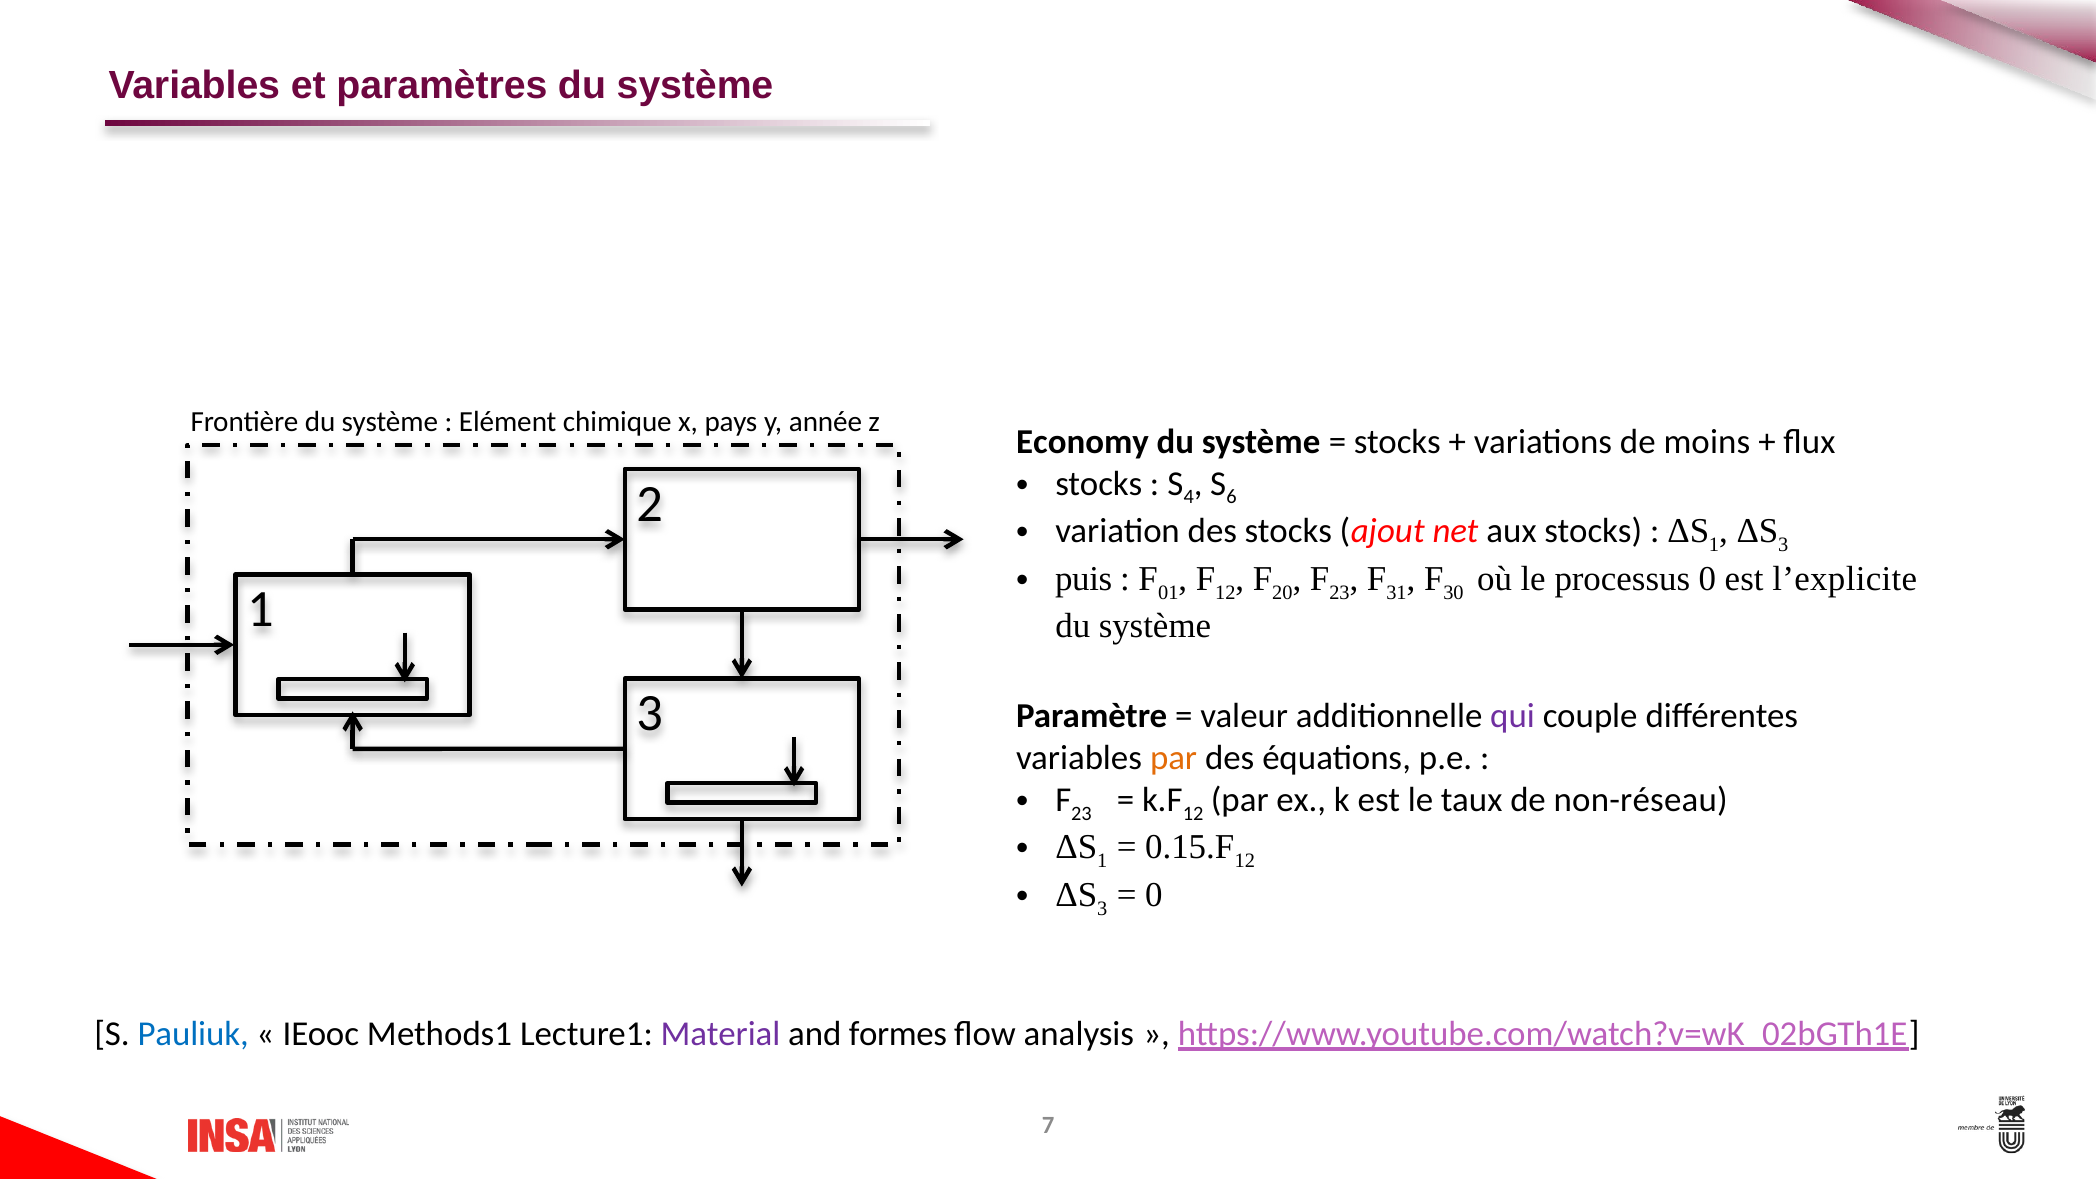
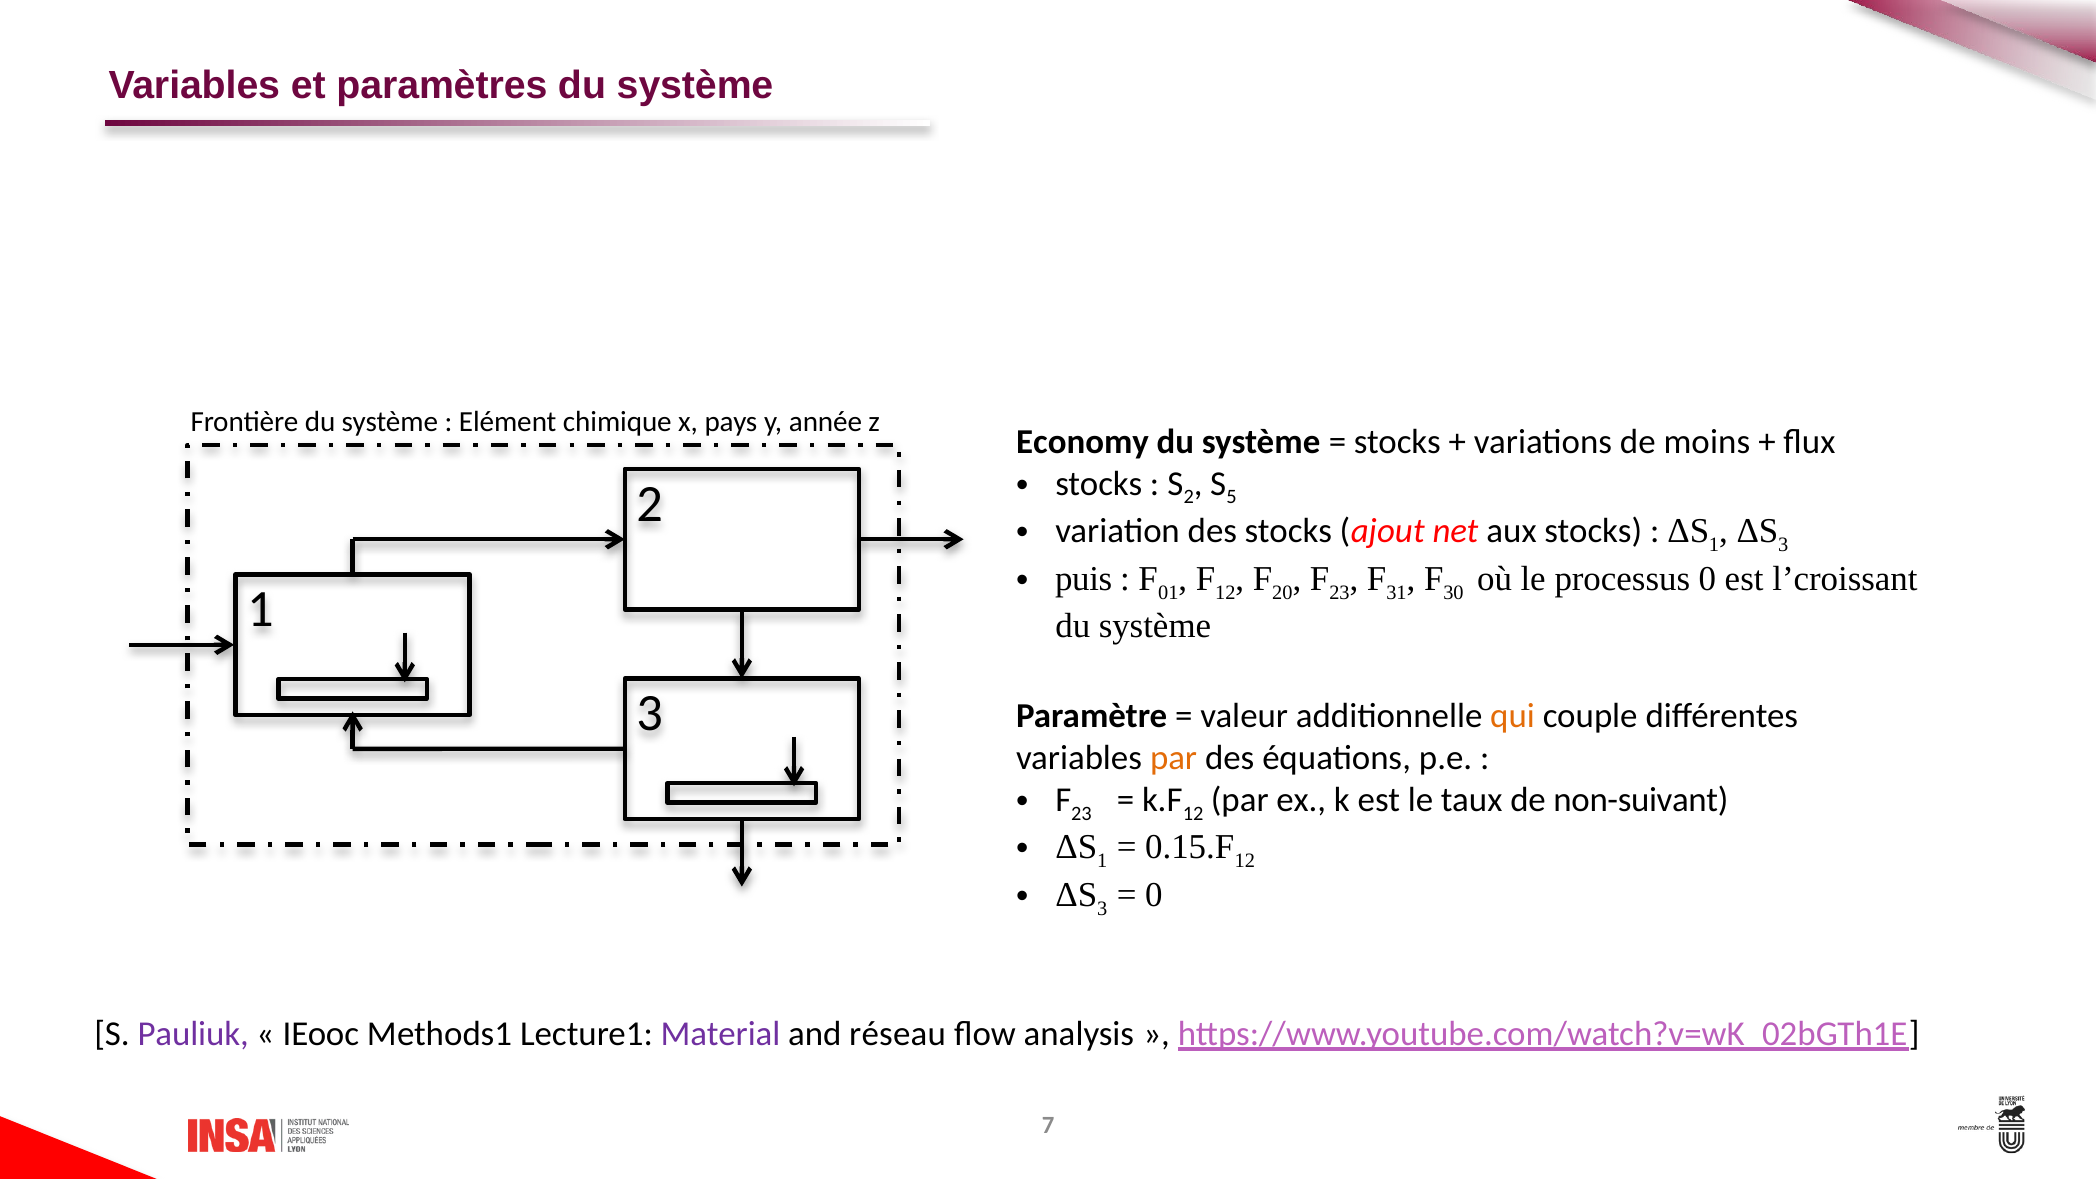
S 4: 4 -> 2 (1189, 497)
6: 6 -> 5 (1231, 497)
l’explicite: l’explicite -> l’croissant (1845, 579)
qui colour: purple -> orange (1513, 716)
non-réseau: non-réseau -> non-suivant (1641, 800)
Pauliuk colour: blue -> purple (193, 1034)
formes: formes -> réseau (898, 1034)
